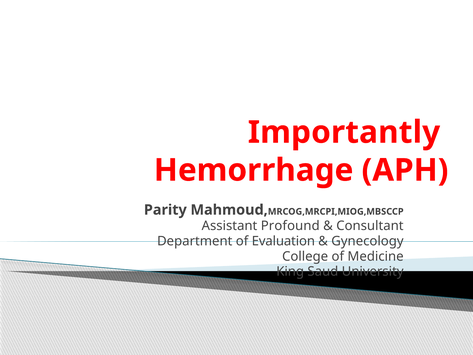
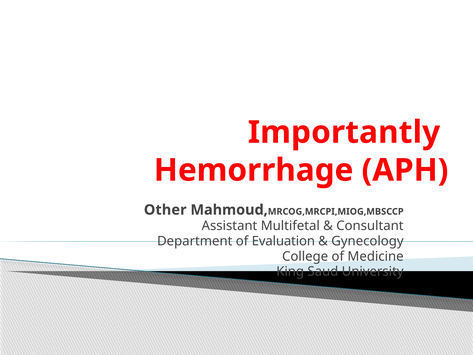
Parity: Parity -> Other (165, 210)
Profound: Profound -> Multifetal (290, 226)
